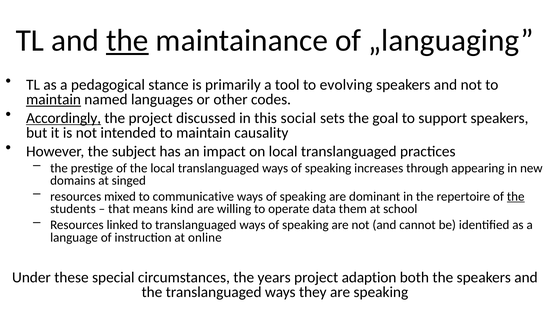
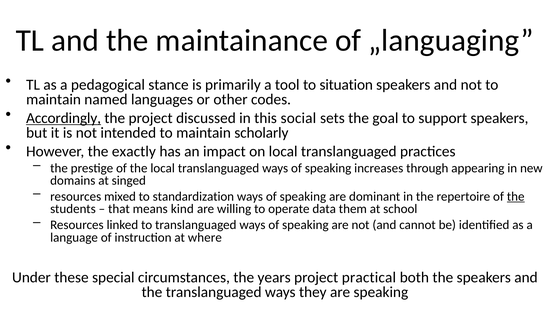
the underline: present -> none (127, 40)
evolving: evolving -> situation (346, 85)
maintain underline: present -> none (54, 99)
causality: causality -> scholarly (261, 133)
subject: subject -> exactly (134, 151)
communicative: communicative -> standardization (193, 196)
online: online -> where (205, 237)
adaption: adaption -> practical (369, 277)
